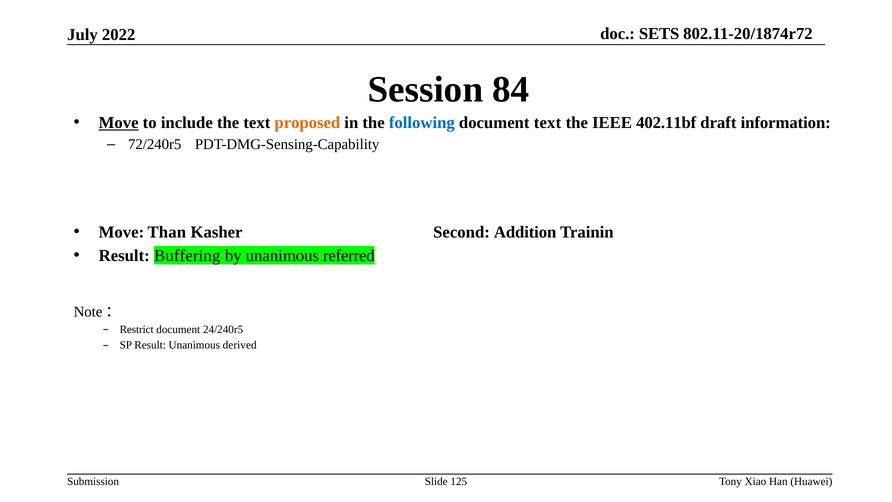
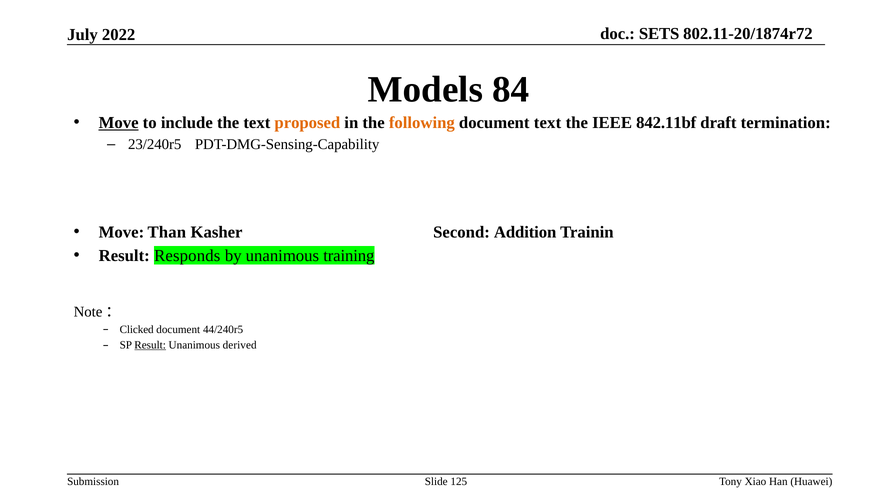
Session: Session -> Models (425, 90)
following colour: blue -> orange (422, 123)
402.11bf: 402.11bf -> 842.11bf (666, 123)
information: information -> termination (786, 123)
72/240r5: 72/240r5 -> 23/240r5 (155, 145)
Buffering: Buffering -> Responds (187, 255)
referred: referred -> training (349, 255)
Restrict: Restrict -> Clicked (137, 329)
24/240r5: 24/240r5 -> 44/240r5 (223, 329)
Result underline: none -> present (150, 345)
